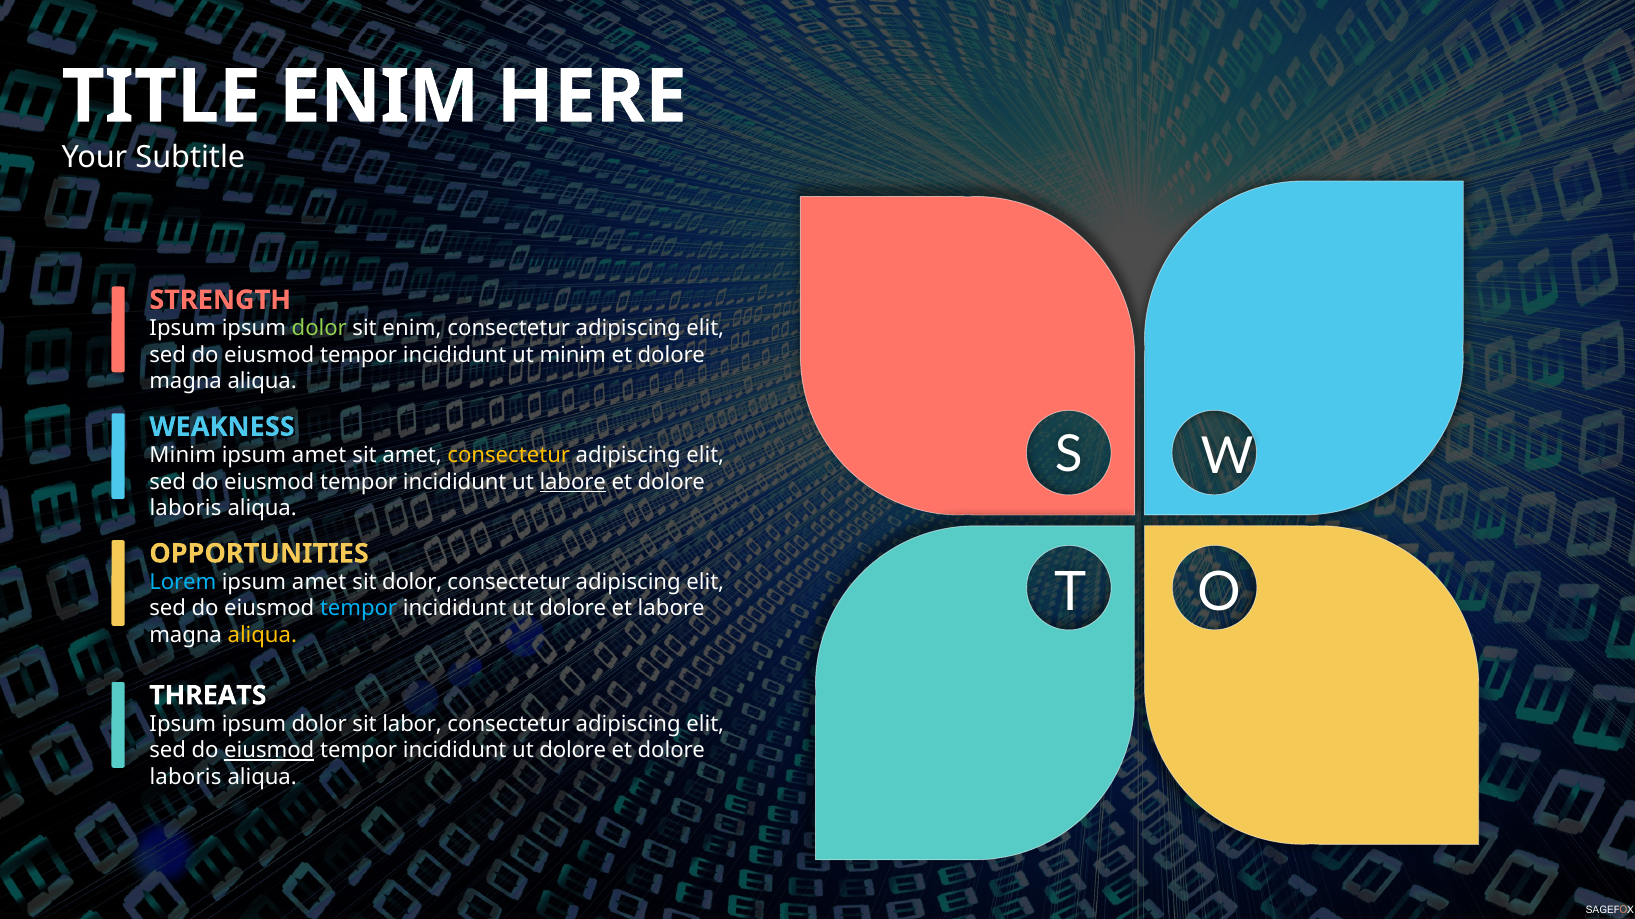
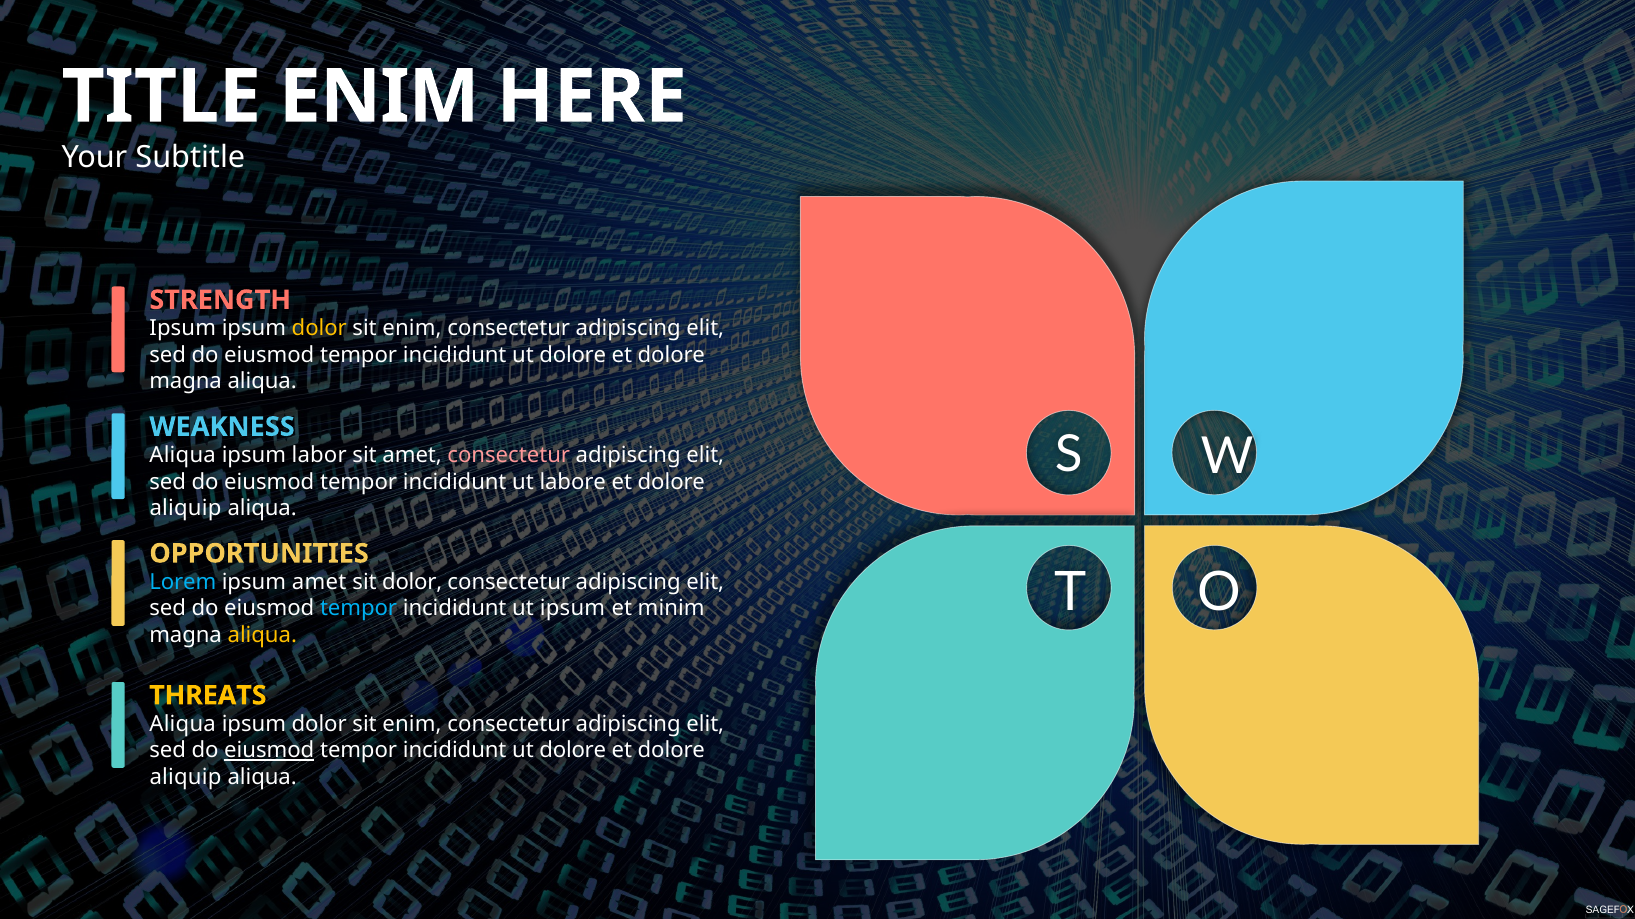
dolor colour: light green -> yellow (319, 329)
minim: minim -> dolore (573, 355)
Minim: Minim -> Aliqua (183, 456)
amet: amet -> labor (319, 456)
consectetur colour: yellow -> pink (509, 456)
labore underline: present -> none (573, 482)
laboris: laboris -> aliquip (186, 509)
dolore: dolore -> ipsum (573, 609)
et labore: labore -> minim (671, 609)
THREATS colour: white -> yellow (208, 696)
Ipsum: Ipsum -> Aliqua (183, 724)
labor: labor -> enim (412, 724)
laboris: laboris -> aliquip (186, 778)
